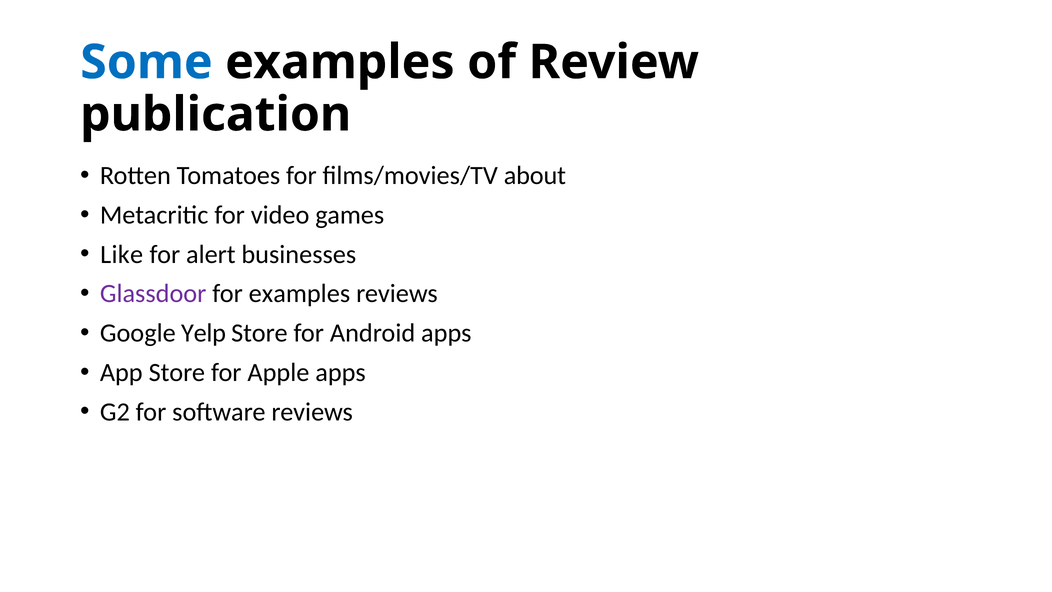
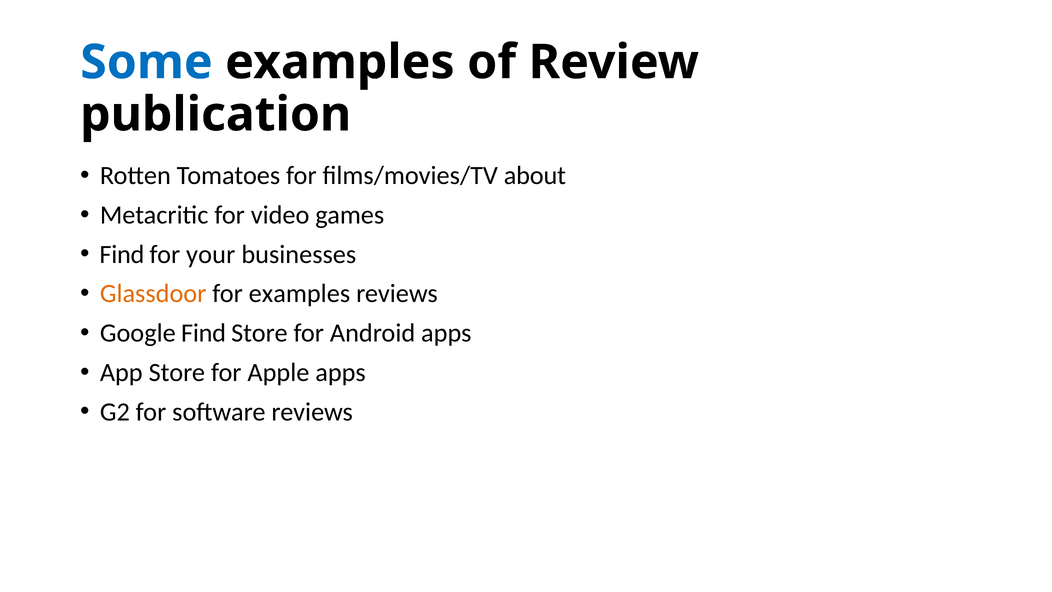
Like: Like -> Find (122, 254)
alert: alert -> your (211, 254)
Glassdoor colour: purple -> orange (153, 294)
Google Yelp: Yelp -> Find (204, 333)
